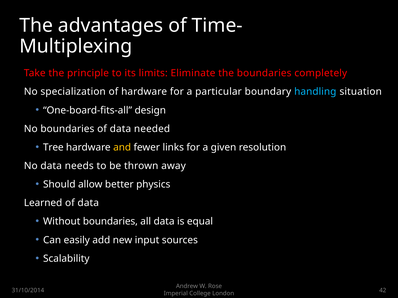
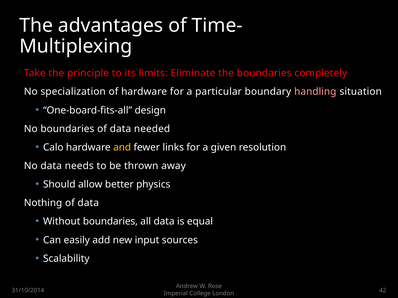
handling colour: light blue -> pink (315, 92)
Tree: Tree -> Calo (53, 148)
Learned: Learned -> Nothing (43, 203)
